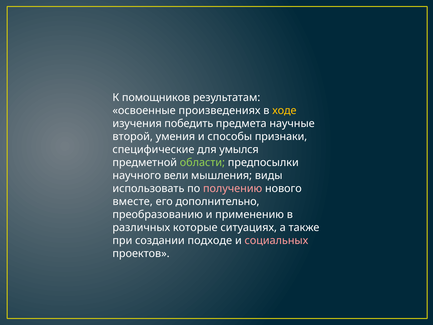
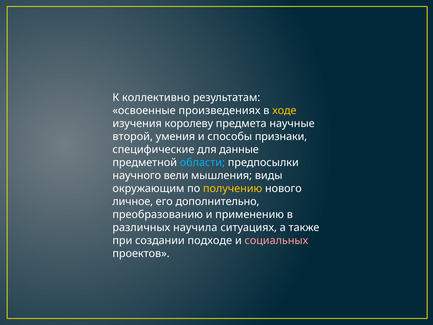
помощников: помощников -> коллективно (156, 97)
победить: победить -> королеву (189, 123)
умылся: умылся -> данные (239, 149)
области colour: light green -> light blue (202, 162)
использовать: использовать -> окружающим (148, 188)
получению colour: pink -> yellow (233, 188)
вместе: вместе -> личное (133, 201)
которые: которые -> научила (195, 227)
